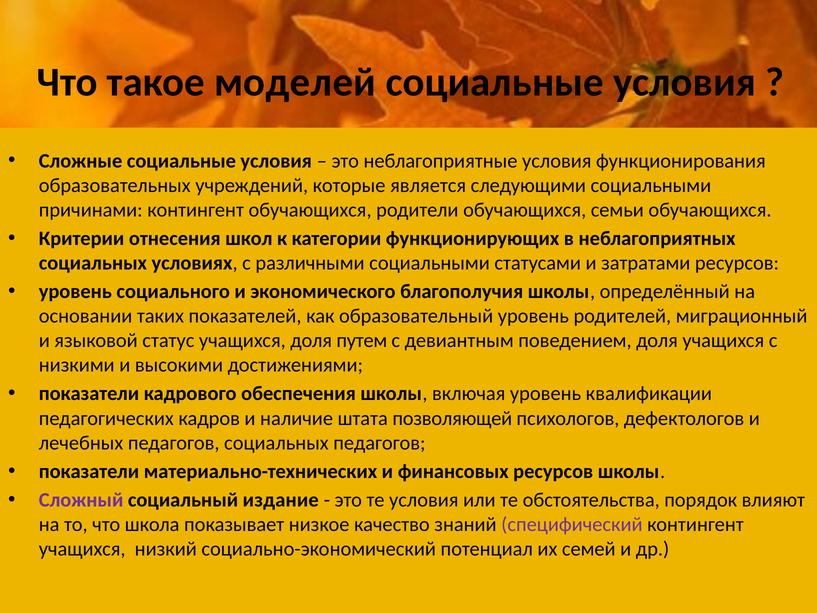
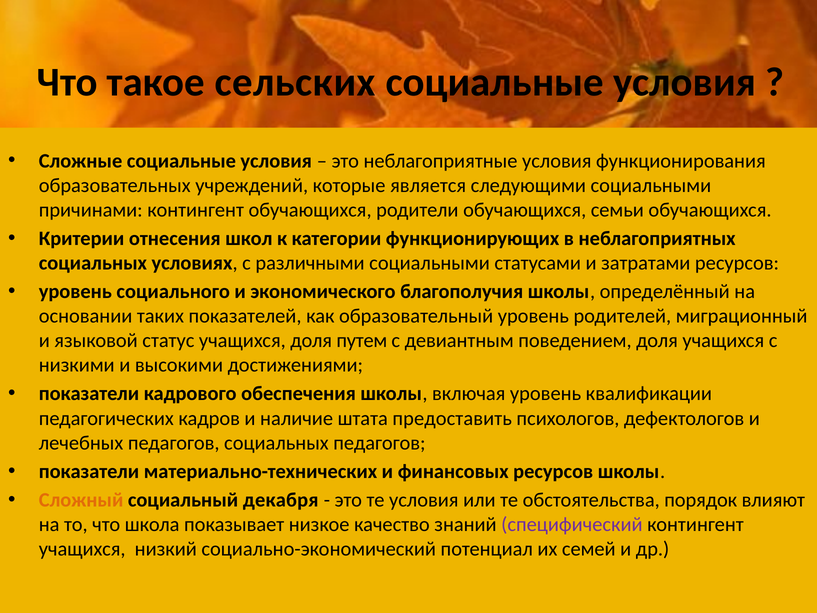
моделей: моделей -> сельских (295, 82)
позволяющей: позволяющей -> предоставить (452, 418)
Сложный colour: purple -> orange (81, 500)
издание: издание -> декабря (281, 500)
